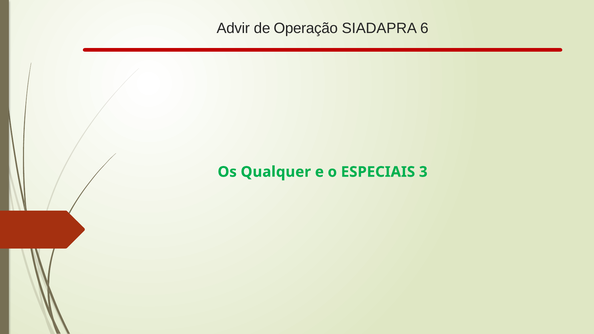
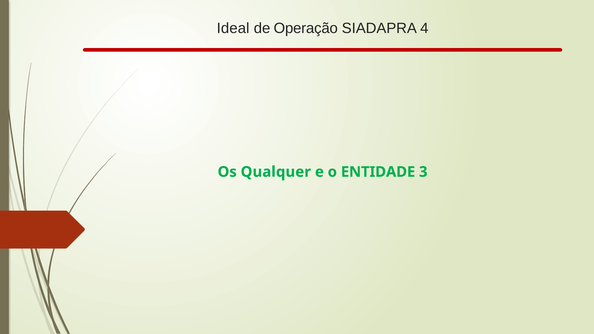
Advir: Advir -> Ideal (233, 28)
6: 6 -> 4 (424, 28)
ESPECIAIS: ESPECIAIS -> ENTIDADE (378, 172)
